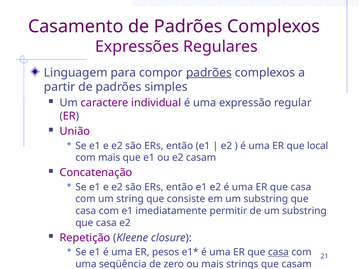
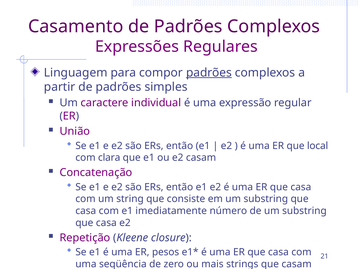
com mais: mais -> clara (109, 158)
permitir: permitir -> número (228, 211)
casa underline: present -> none (278, 252)
